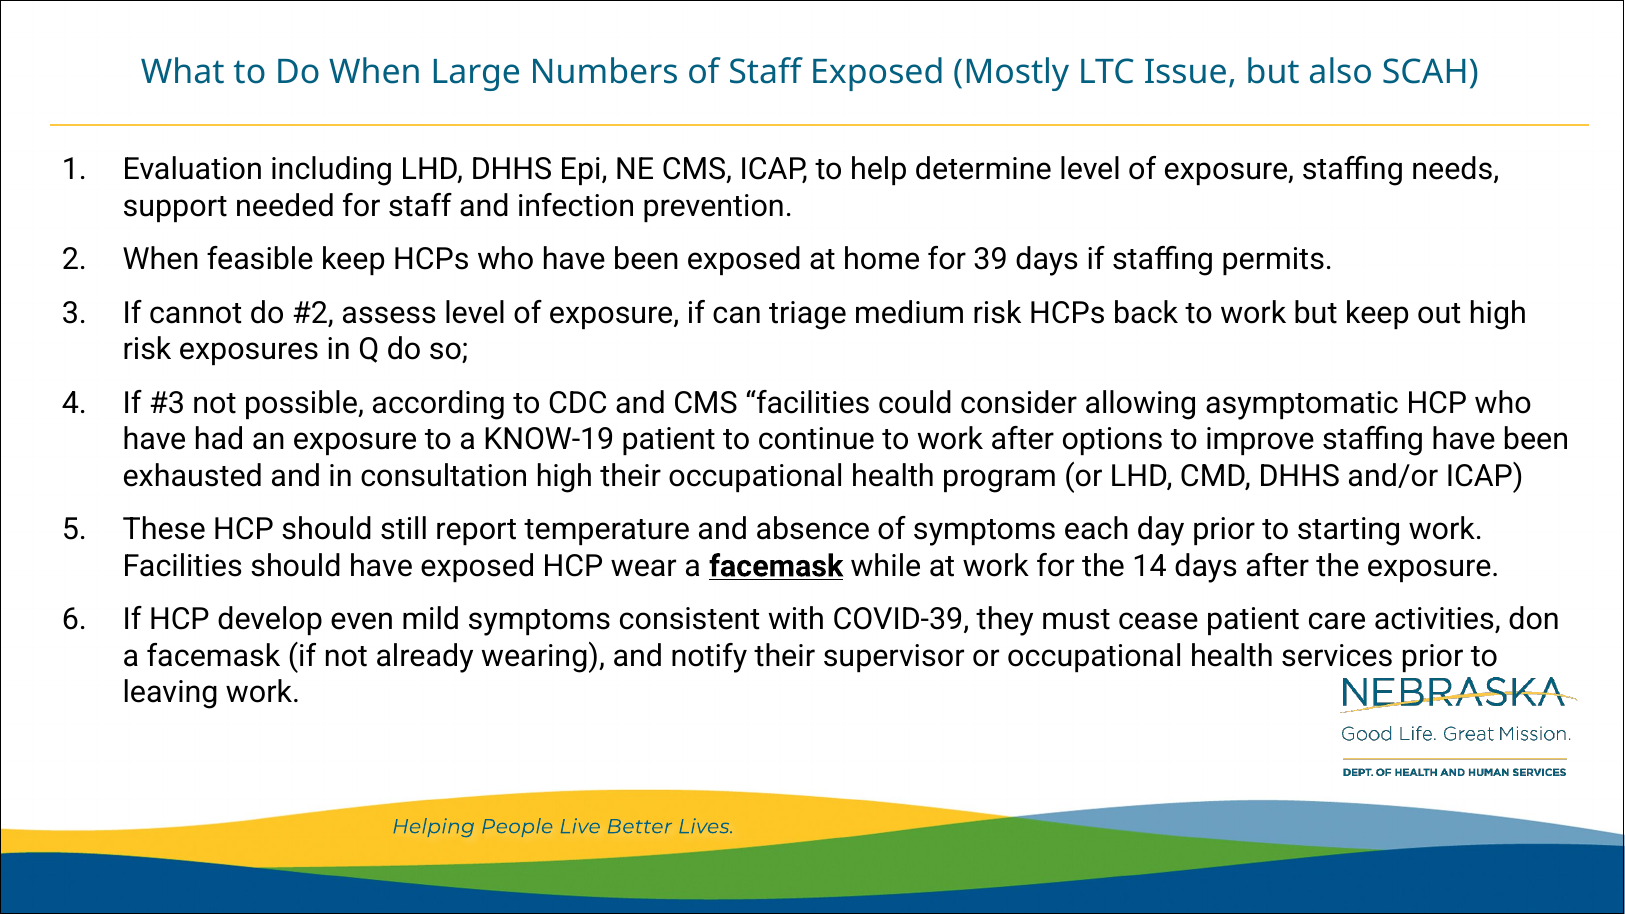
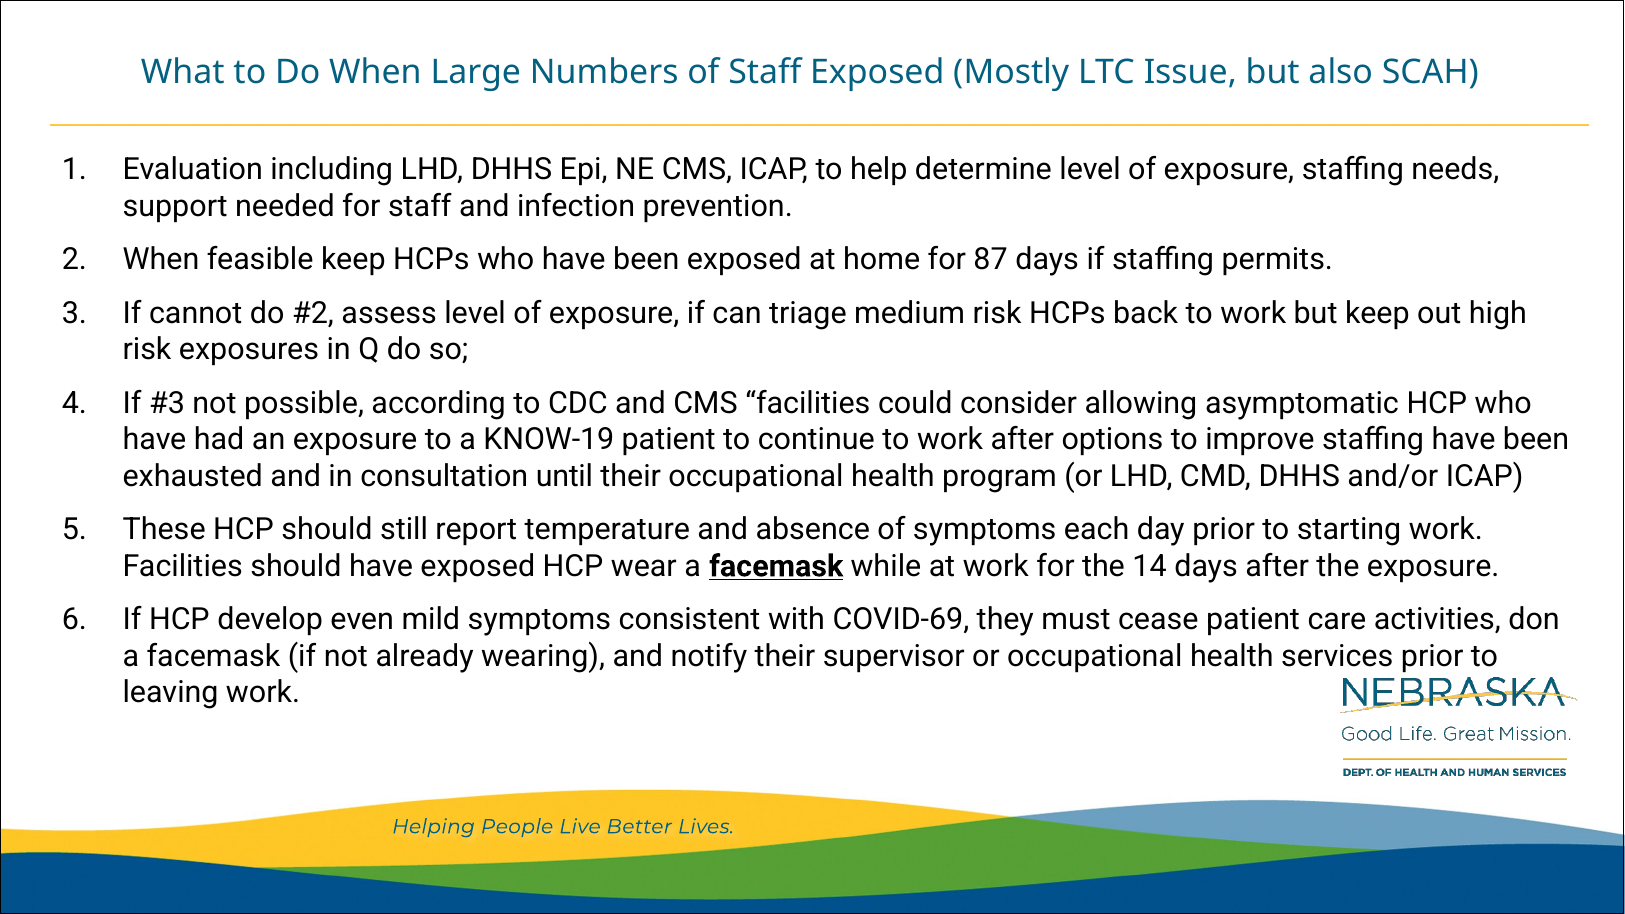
39: 39 -> 87 (991, 260)
consultation high: high -> until (564, 476)
COVID-39: COVID-39 -> COVID-69 (901, 620)
